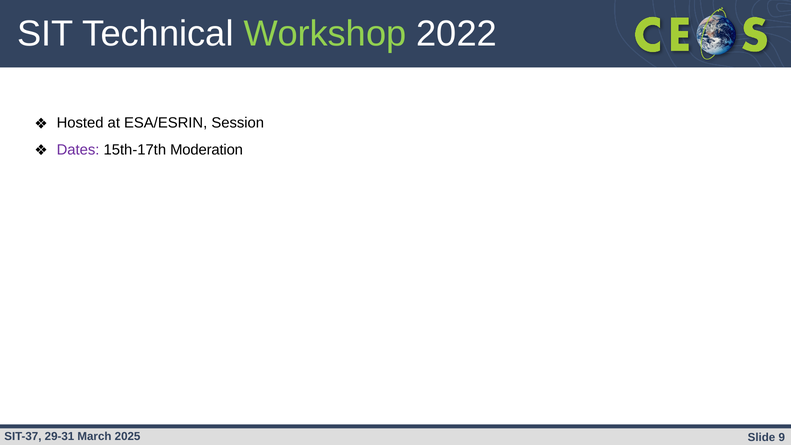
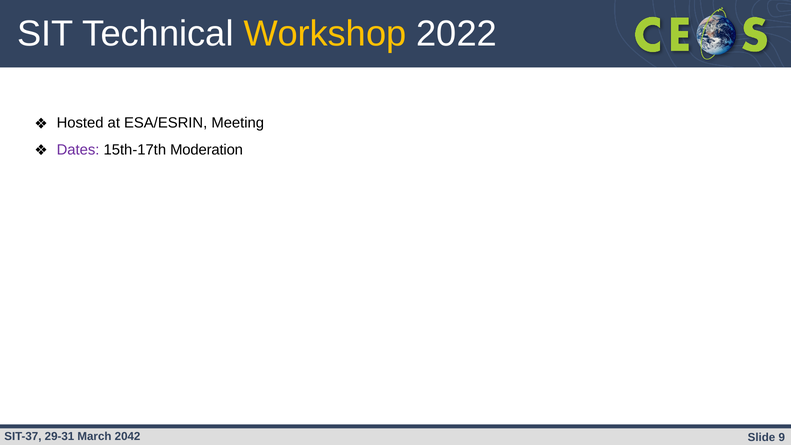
Workshop colour: light green -> yellow (325, 34)
Session: Session -> Meeting (238, 123)
2025: 2025 -> 2042 (128, 436)
